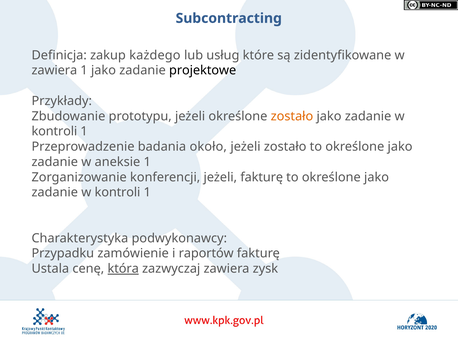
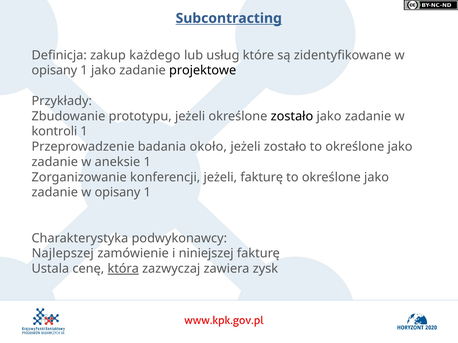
Subcontracting underline: none -> present (229, 18)
zawiera: zawiera -> opisany (54, 71)
zostało colour: orange -> black (292, 116)
kontroli: kontroli -> opisany (118, 193)
Przypadku: Przypadku -> Najlepszej (63, 254)
raportów: raportów -> niniejszej (206, 254)
